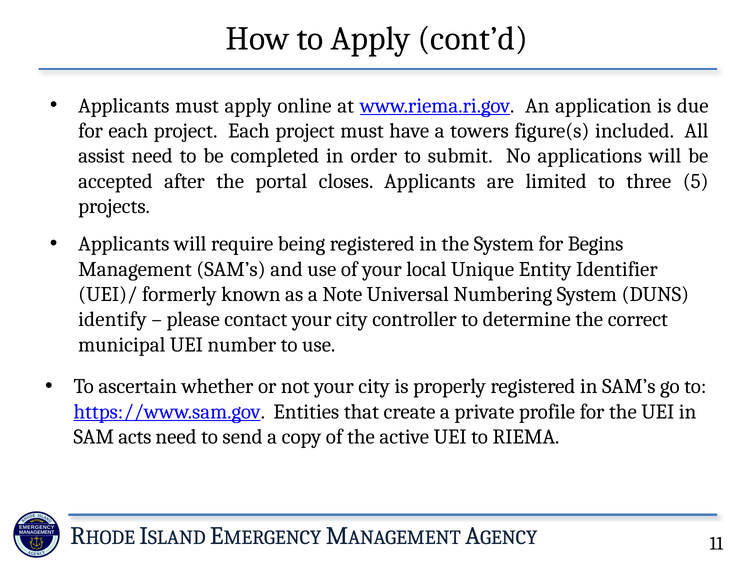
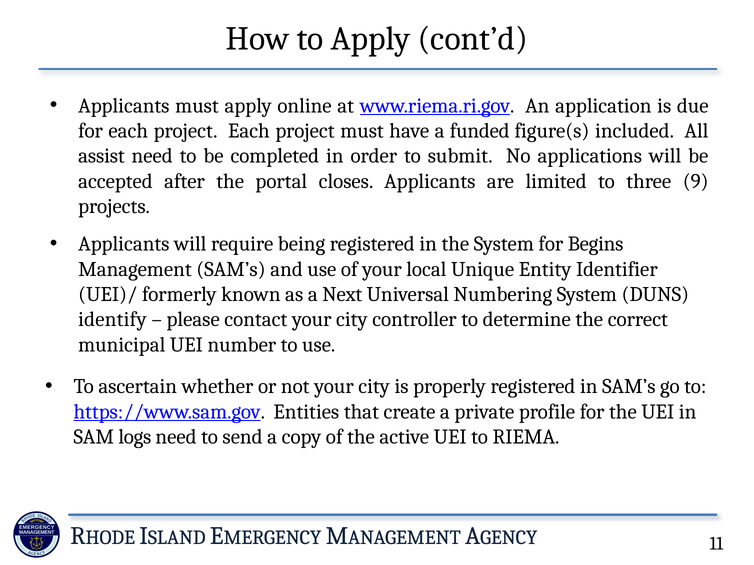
towers: towers -> funded (480, 131)
5: 5 -> 9 (696, 181)
Note: Note -> Next (342, 295)
acts: acts -> logs (135, 437)
